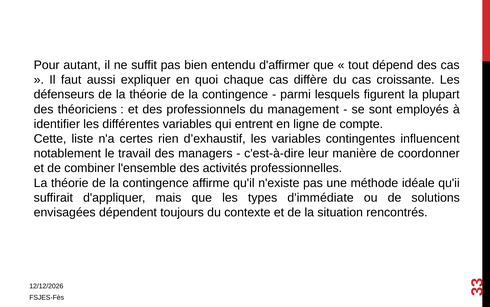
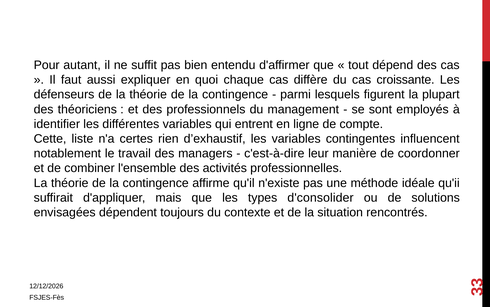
d'immédiate: d'immédiate -> d'consolider (321, 197)
